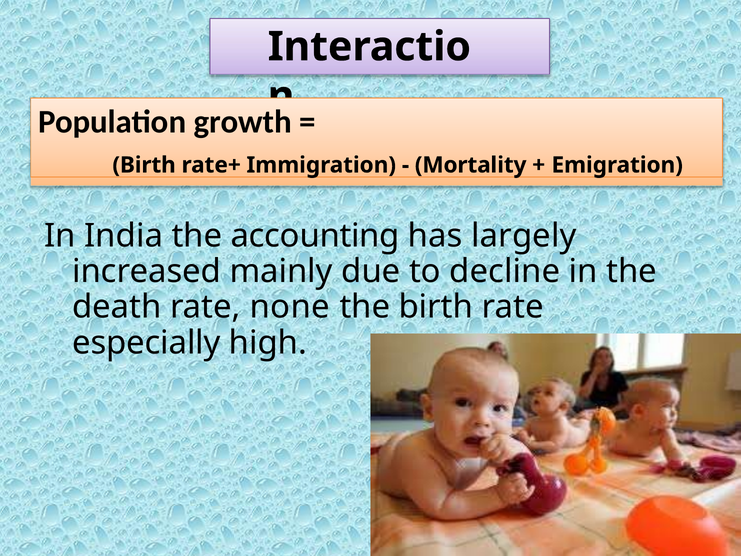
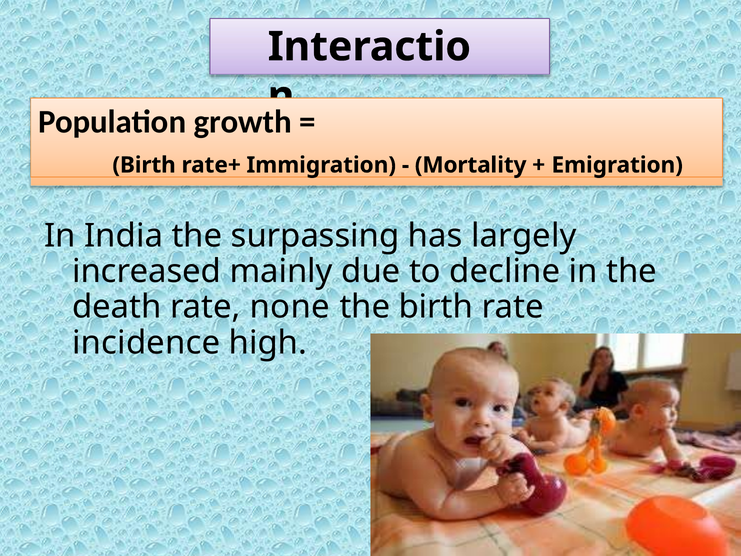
accounting: accounting -> surpassing (315, 236)
especially: especially -> incidence (146, 343)
